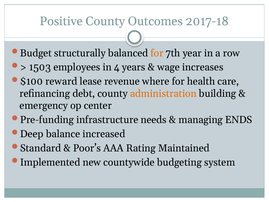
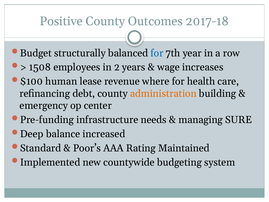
for colour: orange -> blue (157, 53)
1503: 1503 -> 1508 (40, 67)
4: 4 -> 2 (117, 67)
reward: reward -> human (61, 81)
ENDS: ENDS -> SURE (239, 120)
